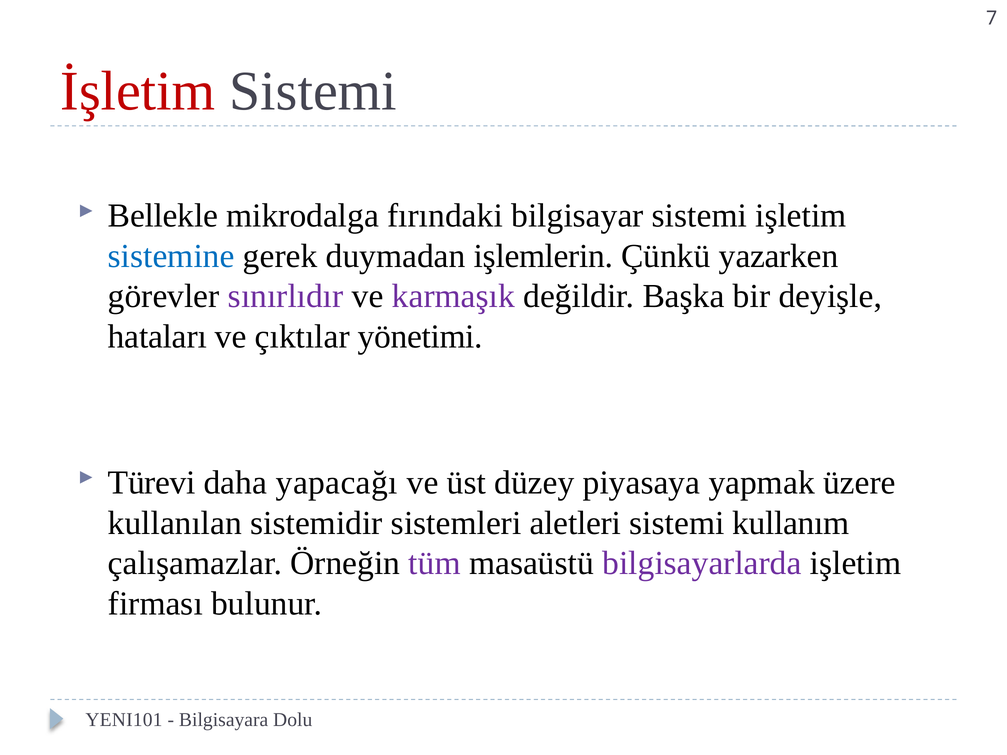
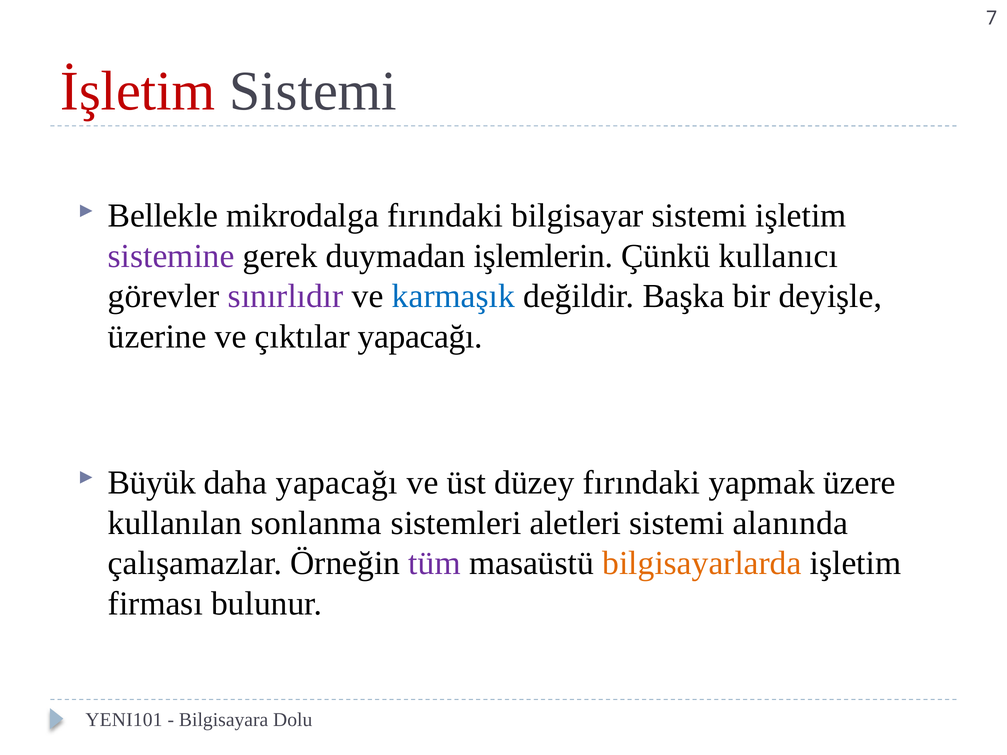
sistemine colour: blue -> purple (171, 256)
yazarken: yazarken -> kullanıcı (778, 256)
karmaşık colour: purple -> blue (453, 296)
hataları: hataları -> üzerine (157, 337)
çıktılar yönetimi: yönetimi -> yapacağı (420, 337)
Türevi: Türevi -> Büyük (152, 483)
düzey piyasaya: piyasaya -> fırındaki (641, 483)
sistemidir: sistemidir -> sonlanma (316, 523)
kullanım: kullanım -> alanında (790, 523)
bilgisayarlarda colour: purple -> orange (702, 563)
